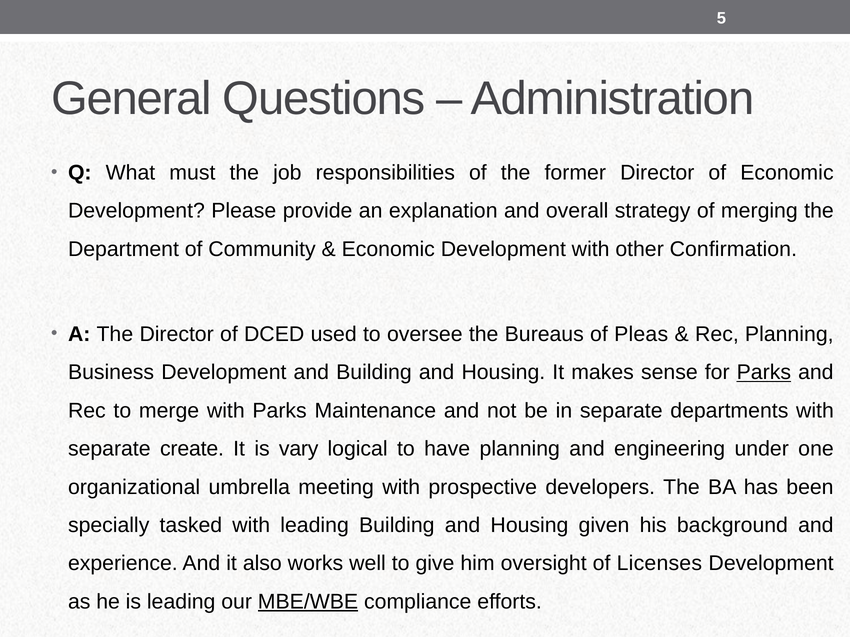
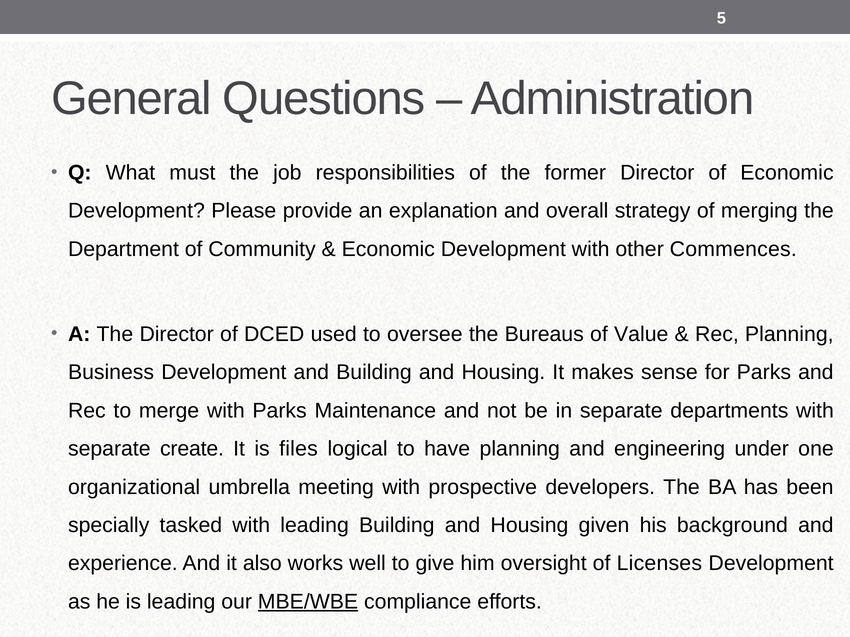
Confirmation: Confirmation -> Commences (733, 249)
Pleas: Pleas -> Value (641, 334)
Parks underline: present -> none (764, 373)
vary: vary -> files (299, 449)
